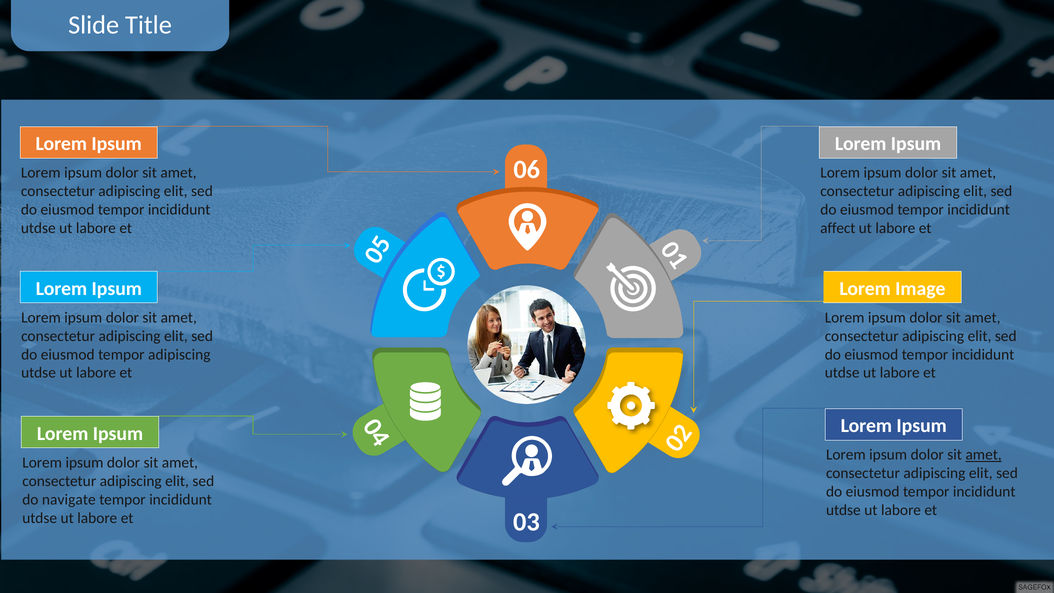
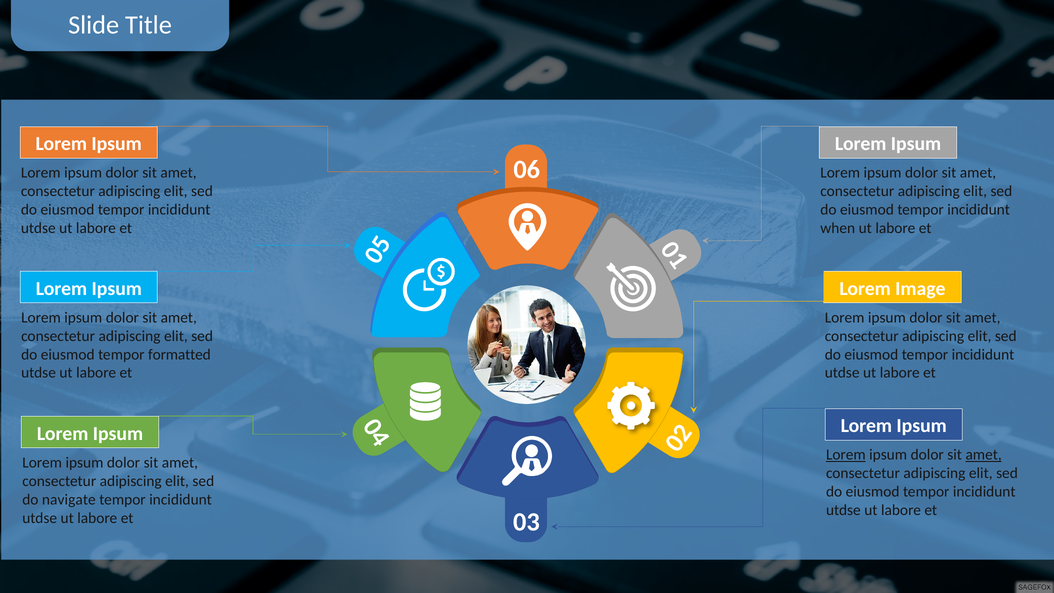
affect: affect -> when (838, 228)
tempor adipiscing: adipiscing -> formatted (179, 354)
Lorem underline: none -> present (846, 455)
